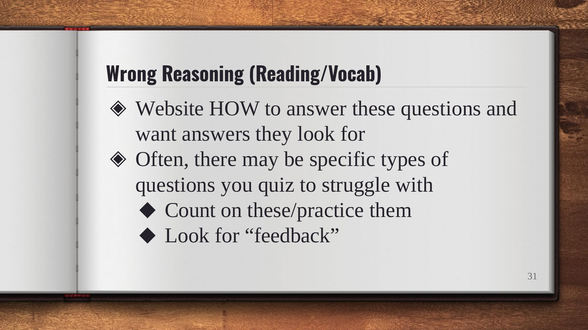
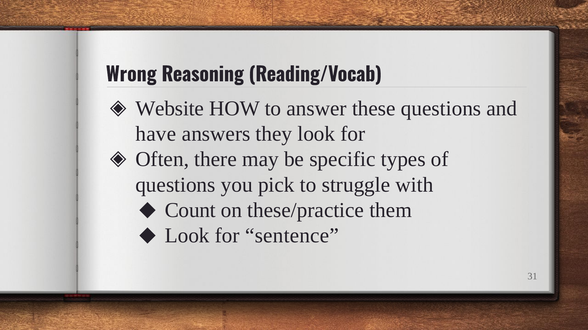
want: want -> have (156, 134)
quiz: quiz -> pick (276, 185)
feedback: feedback -> sentence (292, 236)
